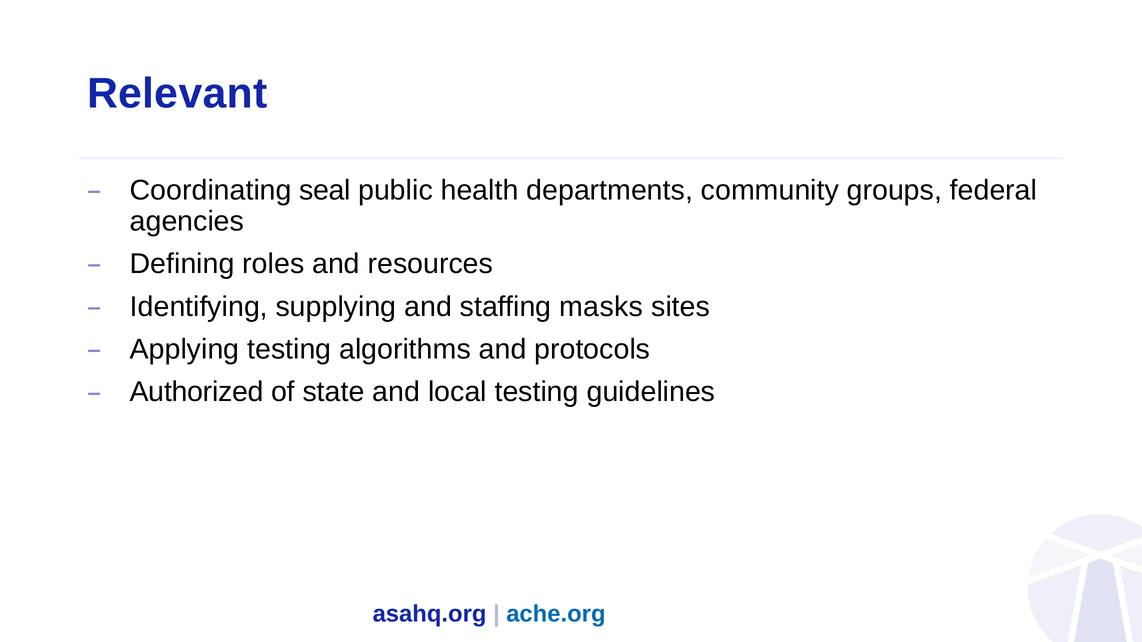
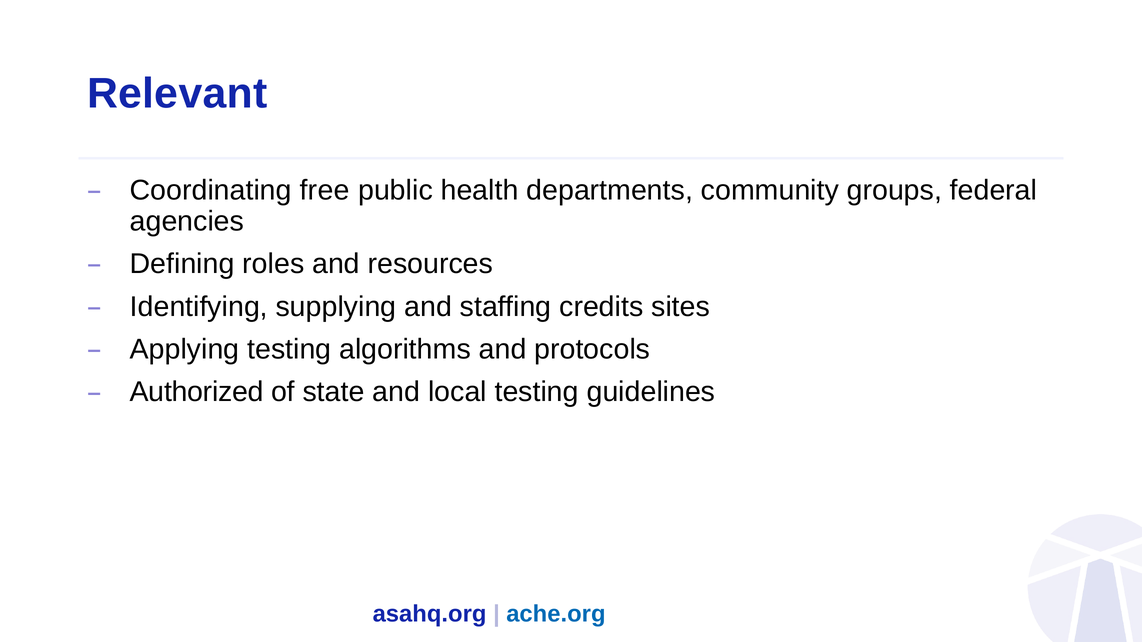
seal: seal -> free (325, 191)
masks: masks -> credits (601, 307)
